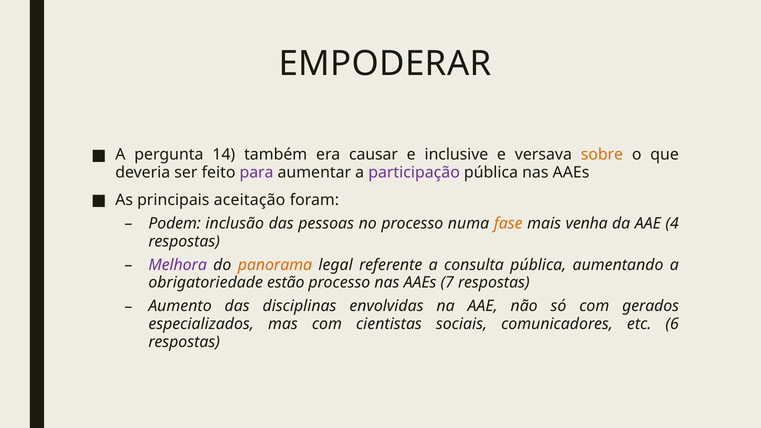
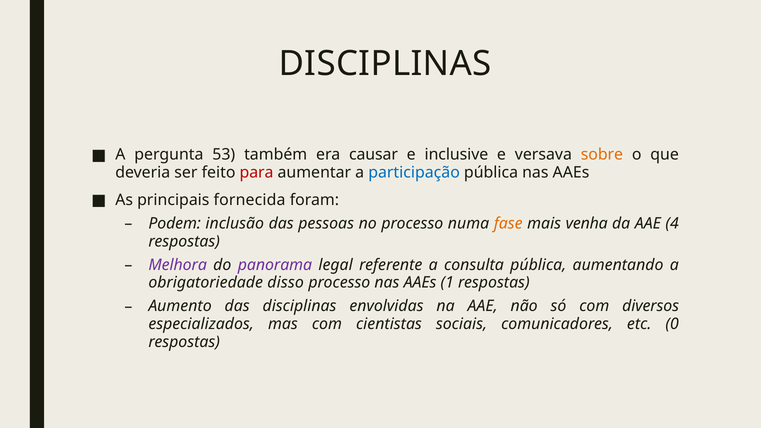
EMPODERAR: EMPODERAR -> DISCIPLINAS (385, 64)
14: 14 -> 53 (224, 155)
para colour: purple -> red (257, 173)
participação colour: purple -> blue (414, 173)
aceitação: aceitação -> fornecida (250, 200)
panorama colour: orange -> purple (275, 265)
estão: estão -> disso (286, 283)
7: 7 -> 1 (447, 283)
gerados: gerados -> diversos (651, 306)
6: 6 -> 0 (672, 324)
